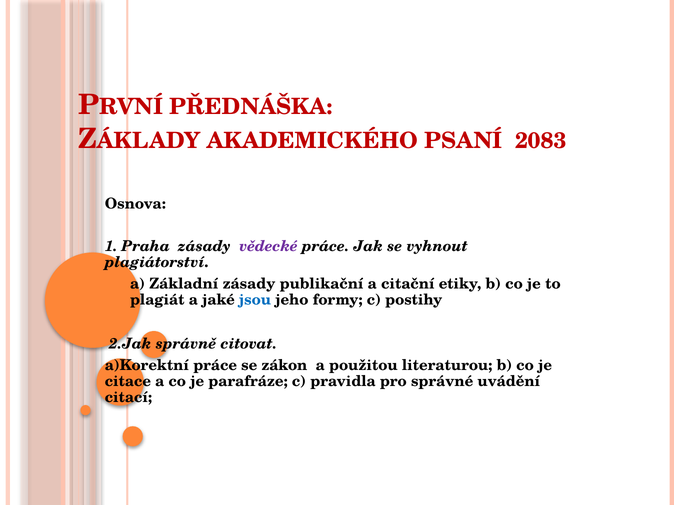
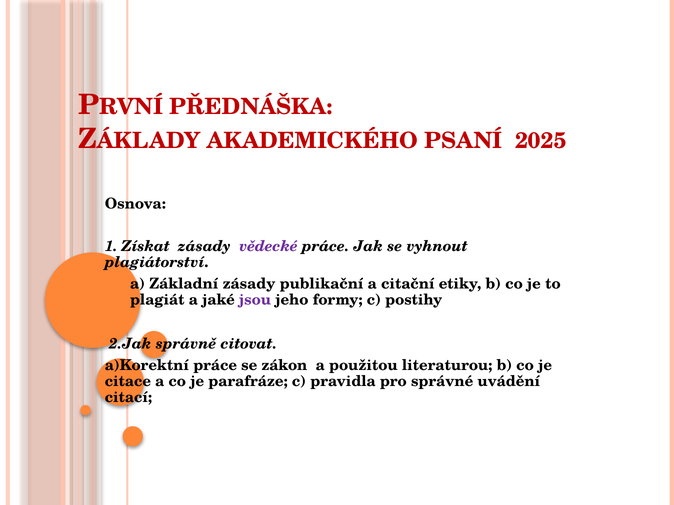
2083: 2083 -> 2025 (541, 141)
Praha: Praha -> Získat (146, 247)
jsou colour: blue -> purple (255, 300)
